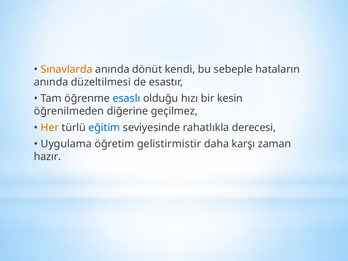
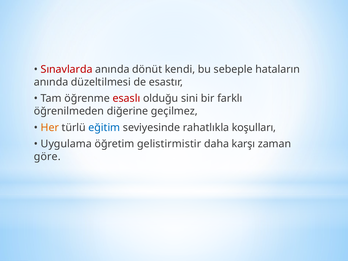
Sınavlarda colour: orange -> red (67, 69)
esaslı colour: blue -> red (126, 98)
hızı: hızı -> sini (190, 98)
kesin: kesin -> farklı (230, 98)
derecesi: derecesi -> koşulları (254, 128)
hazır: hazır -> göre (47, 157)
